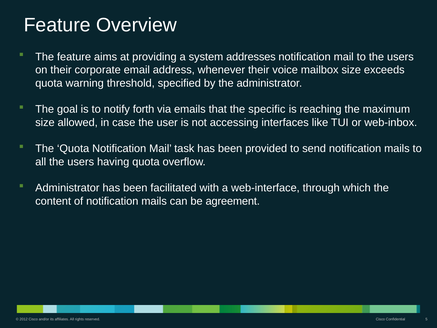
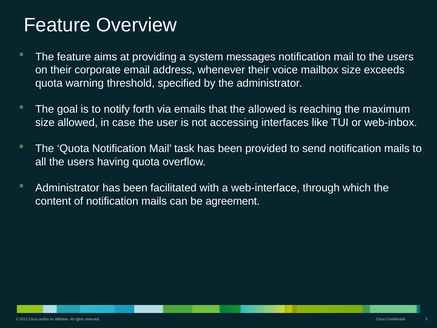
addresses: addresses -> messages (251, 57)
the specific: specific -> allowed (267, 109)
